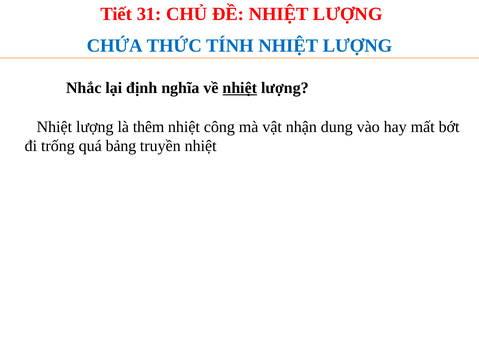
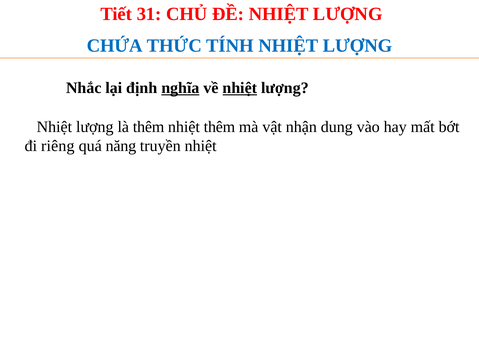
nghĩa underline: none -> present (180, 88)
nhiệt công: công -> thêm (219, 127)
trống: trống -> riêng (58, 146)
bảng: bảng -> năng (121, 146)
